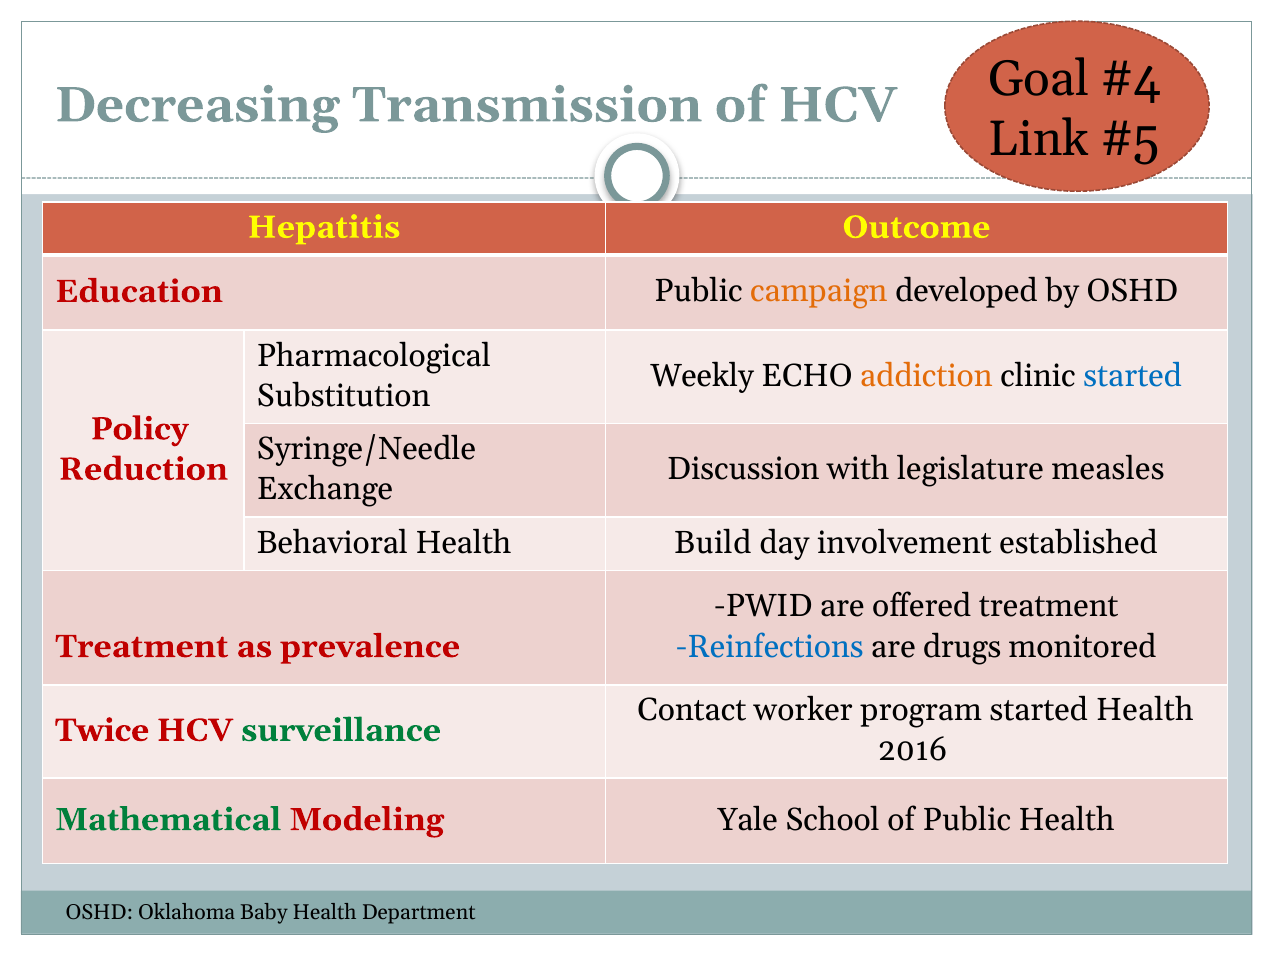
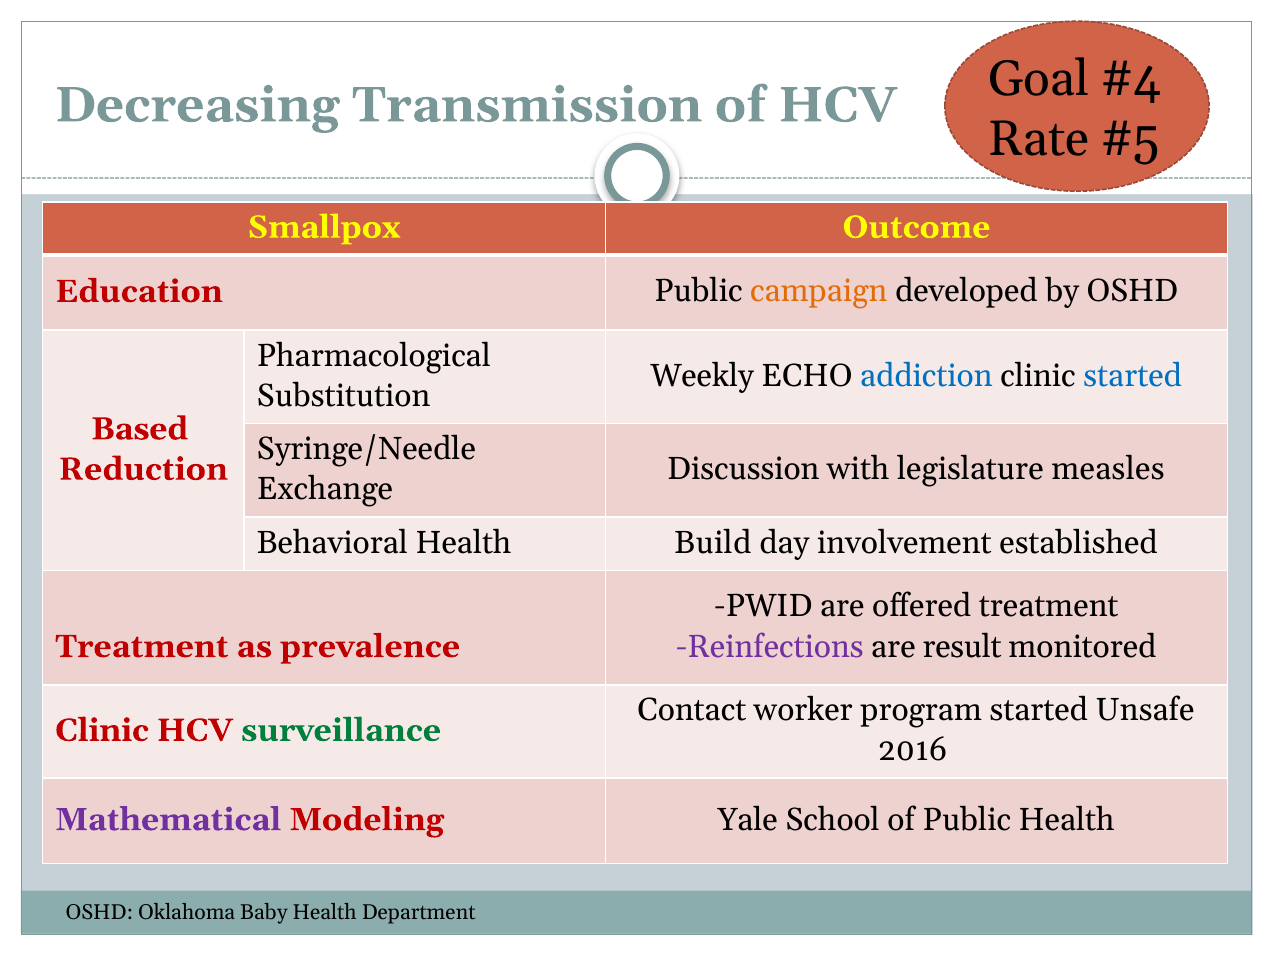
Link: Link -> Rate (1039, 139)
Hepatitis: Hepatitis -> Smallpox (324, 227)
addiction colour: orange -> blue (926, 376)
Policy: Policy -> Based (139, 429)
Reinfections colour: blue -> purple (770, 646)
drugs: drugs -> result (962, 646)
started Health: Health -> Unsafe (1145, 710)
Twice: Twice -> Clinic (102, 730)
Mathematical colour: green -> purple (168, 819)
